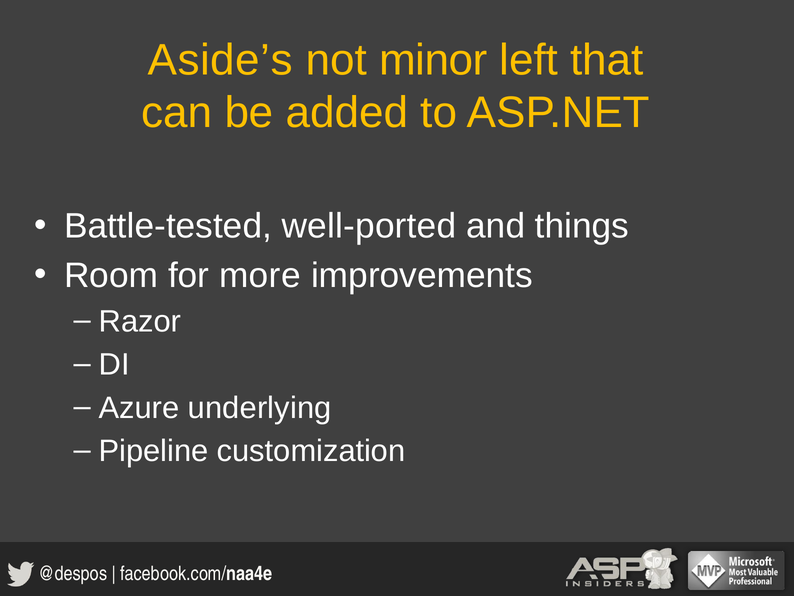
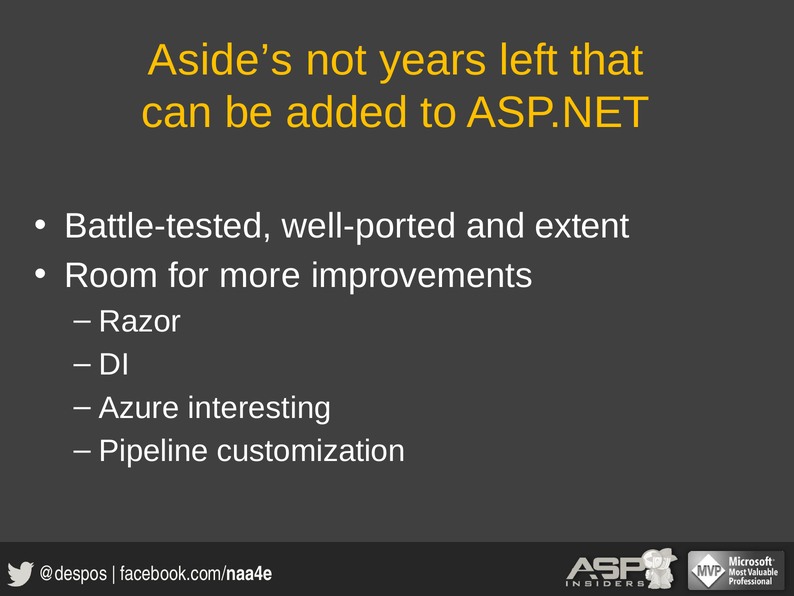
minor: minor -> years (433, 60)
things: things -> extent (582, 226)
underlying: underlying -> interesting (260, 408)
